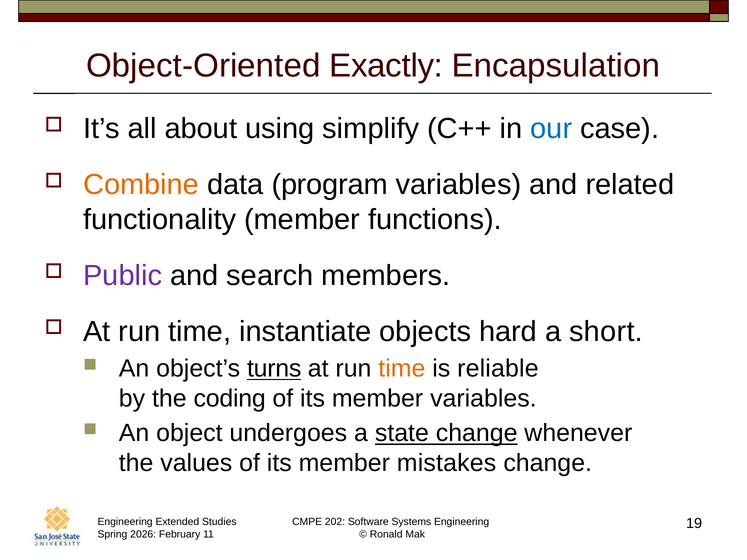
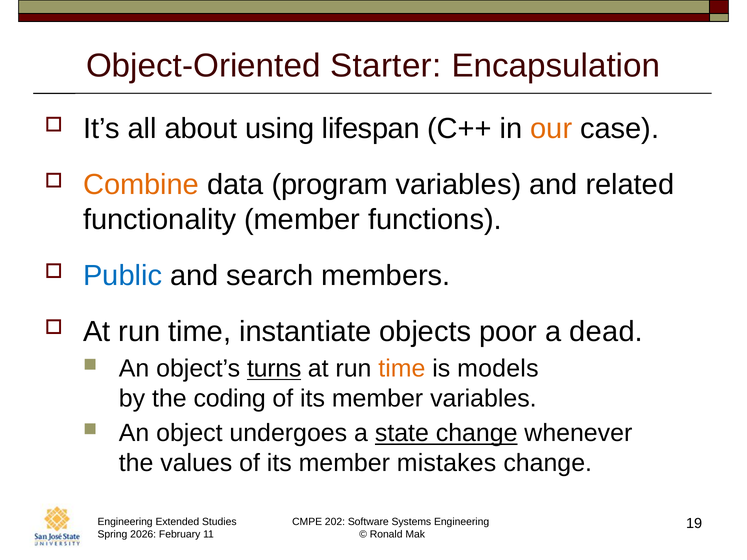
Exactly: Exactly -> Starter (386, 66)
simplify: simplify -> lifespan (371, 129)
our colour: blue -> orange (551, 129)
Public colour: purple -> blue (123, 276)
hard: hard -> poor (508, 332)
short: short -> dead (606, 332)
reliable: reliable -> models (498, 369)
